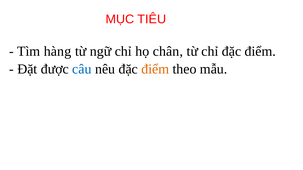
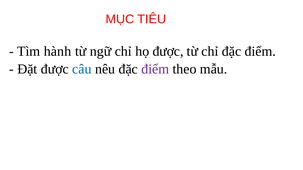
hàng: hàng -> hành (58, 51)
họ chân: chân -> được (168, 51)
điểm colour: orange -> purple (155, 69)
